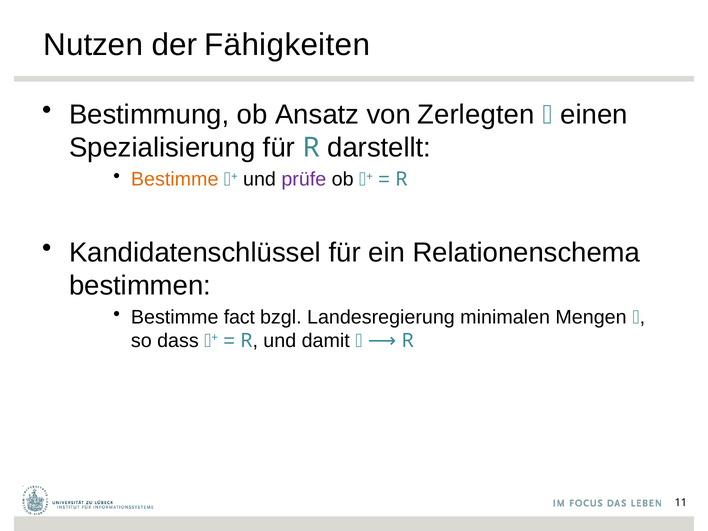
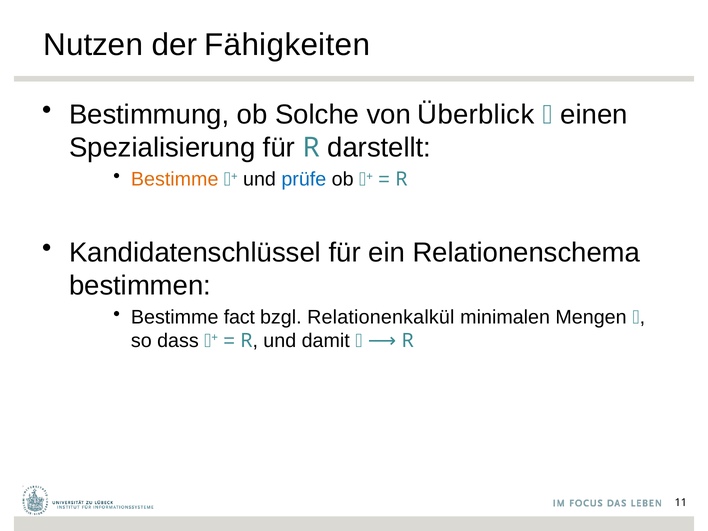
Ansatz: Ansatz -> Solche (317, 115)
Zerlegten: Zerlegten -> Überblick (476, 115)
prüfe colour: purple -> blue (304, 179)
Landesregierung: Landesregierung -> Relationenkalkül (381, 317)
